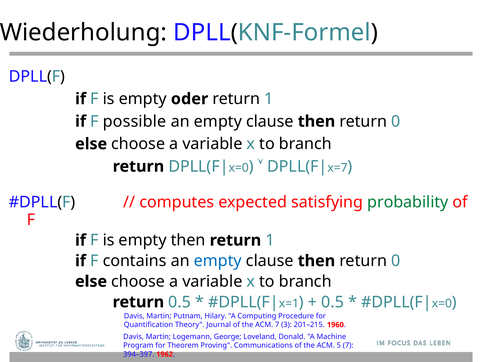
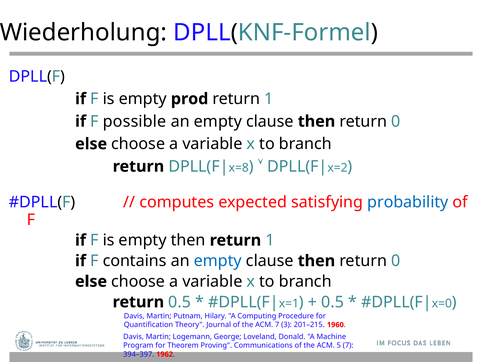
oder: oder -> prod (190, 99)
x=0: x=0 -> x=8 (239, 168)
x=7: x=7 -> x=2 (338, 168)
probability colour: green -> blue (408, 202)
